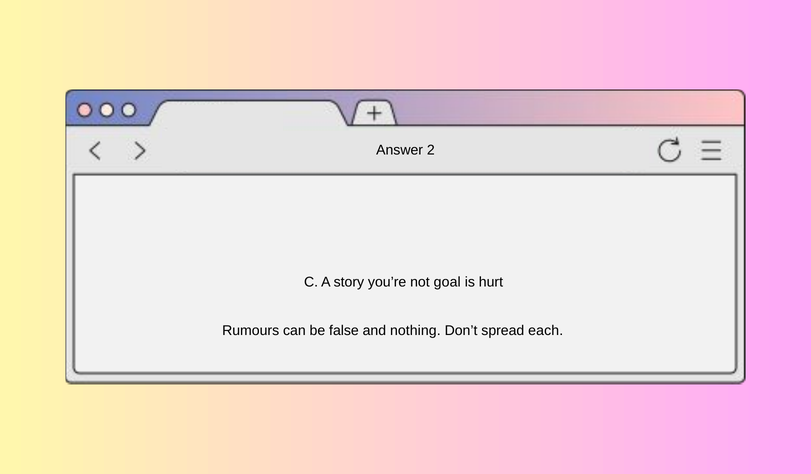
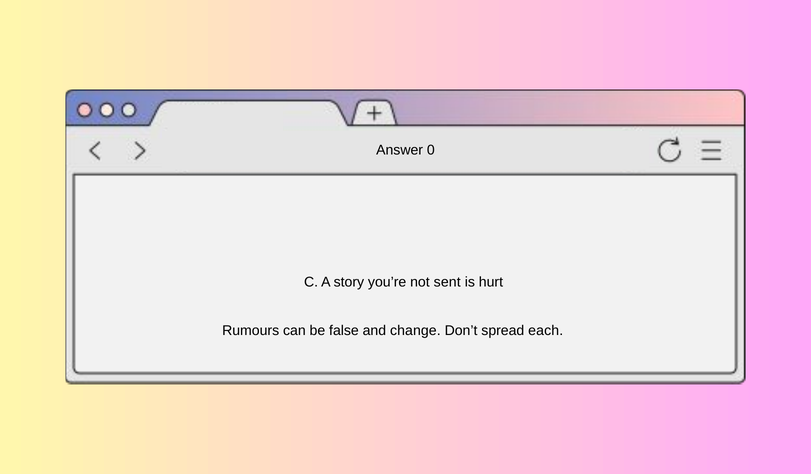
2: 2 -> 0 (431, 150)
goal: goal -> sent (447, 282)
nothing: nothing -> change (415, 331)
